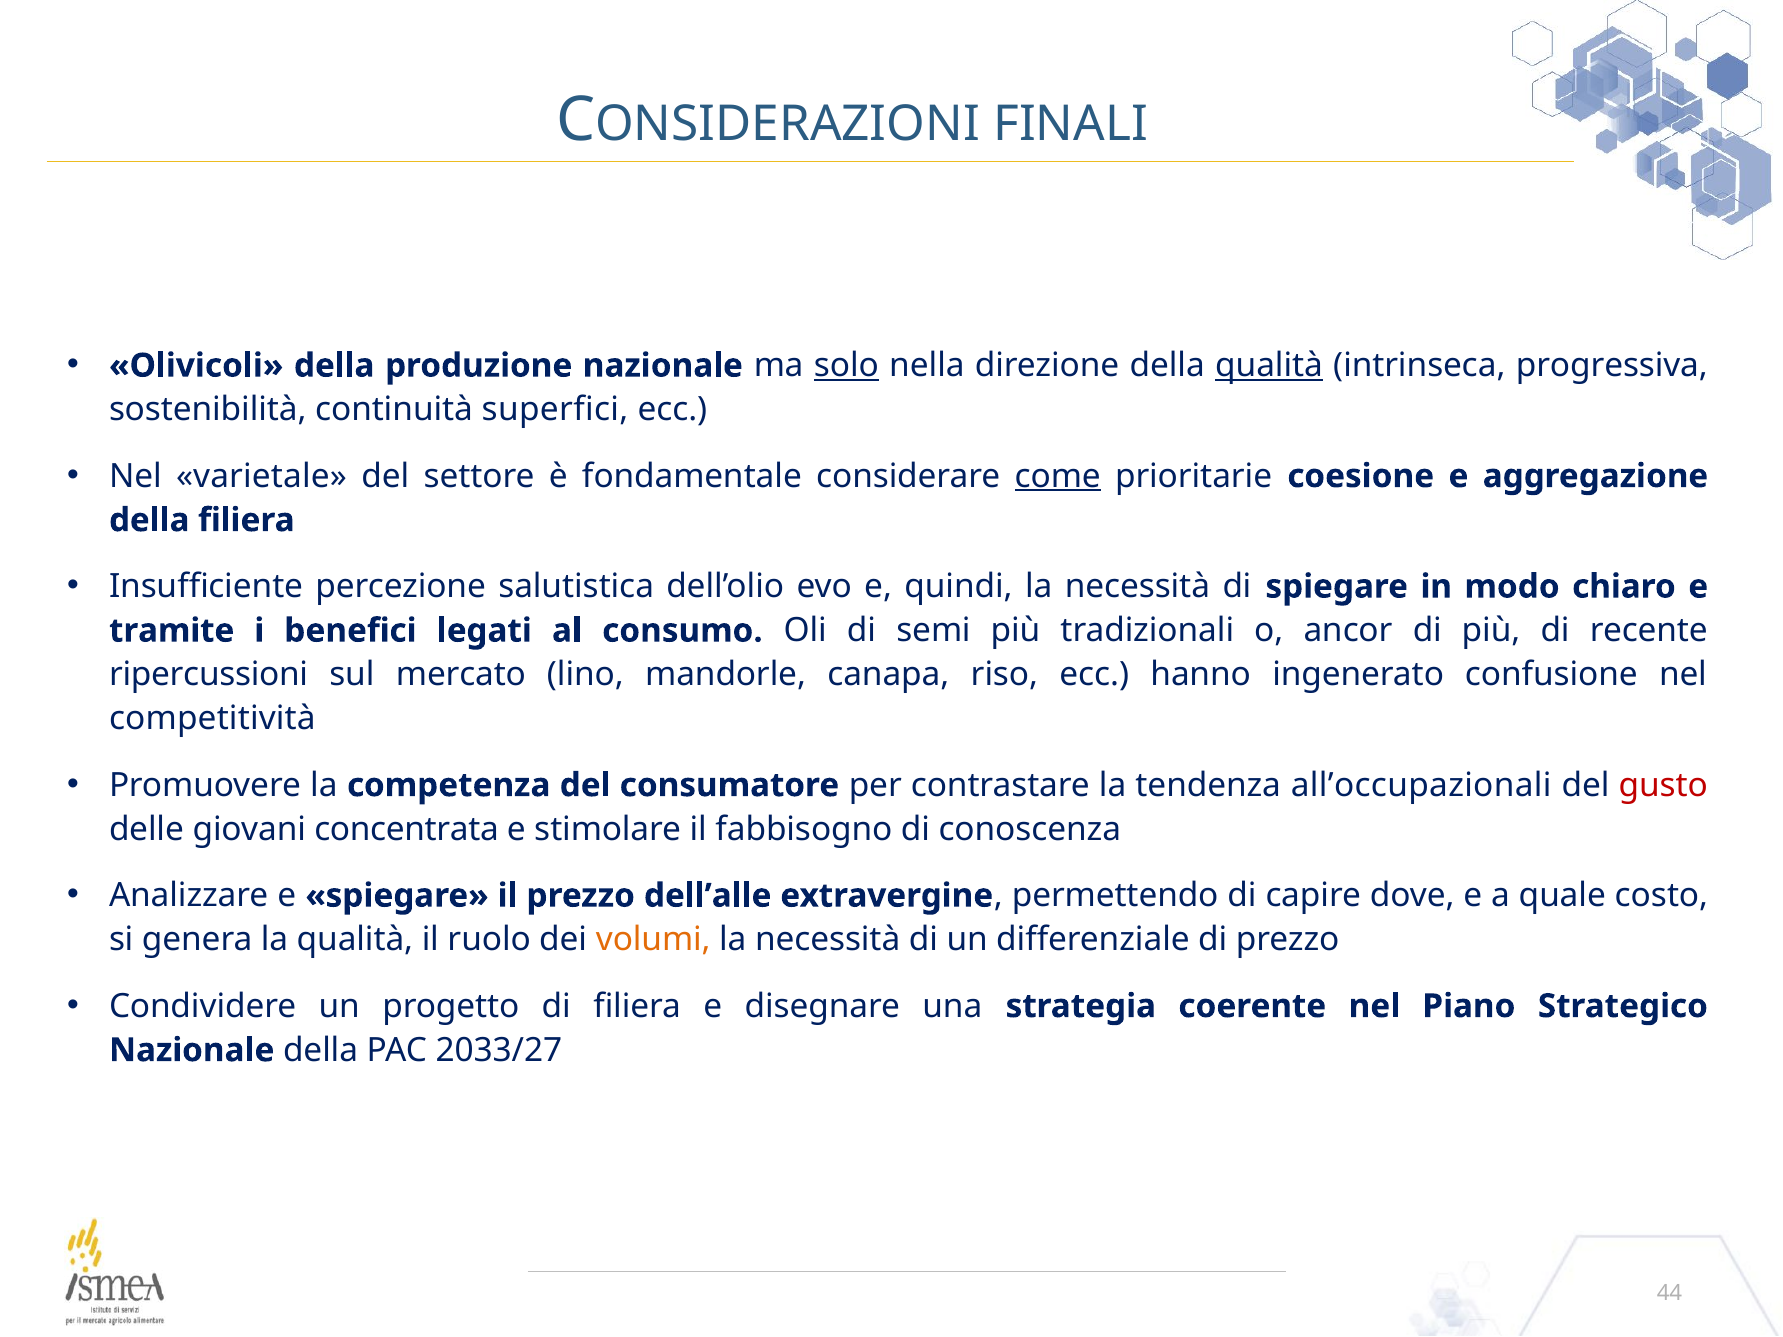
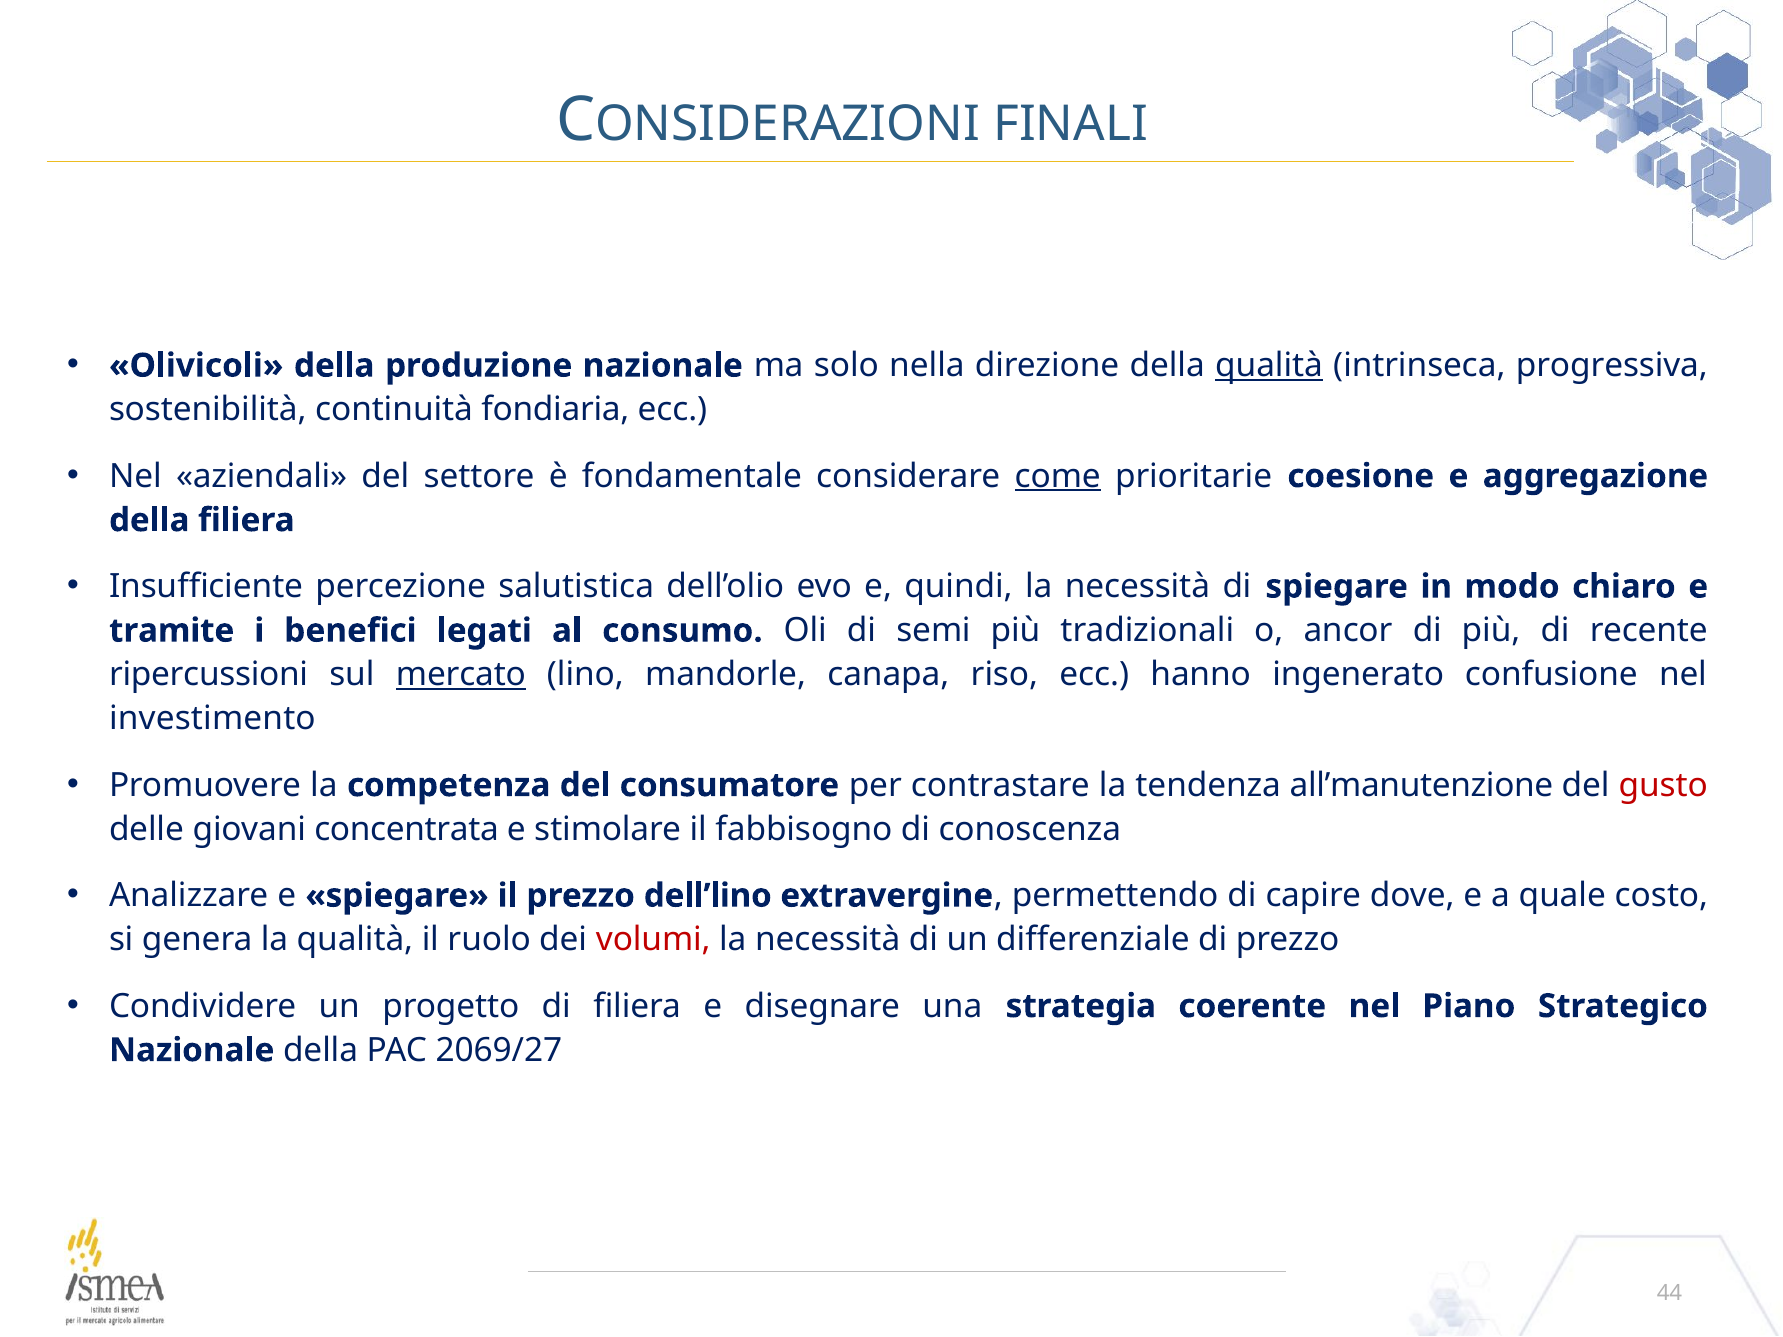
solo underline: present -> none (846, 366)
superfici: superfici -> fondiaria (555, 410)
varietale: varietale -> aziendali (262, 476)
mercato underline: none -> present (461, 675)
competitività: competitività -> investimento (212, 719)
all’occupazionali: all’occupazionali -> all’manutenzione (1421, 785)
dell’alle: dell’alle -> dell’lino (708, 896)
volumi colour: orange -> red (653, 940)
2033/27: 2033/27 -> 2069/27 (499, 1050)
